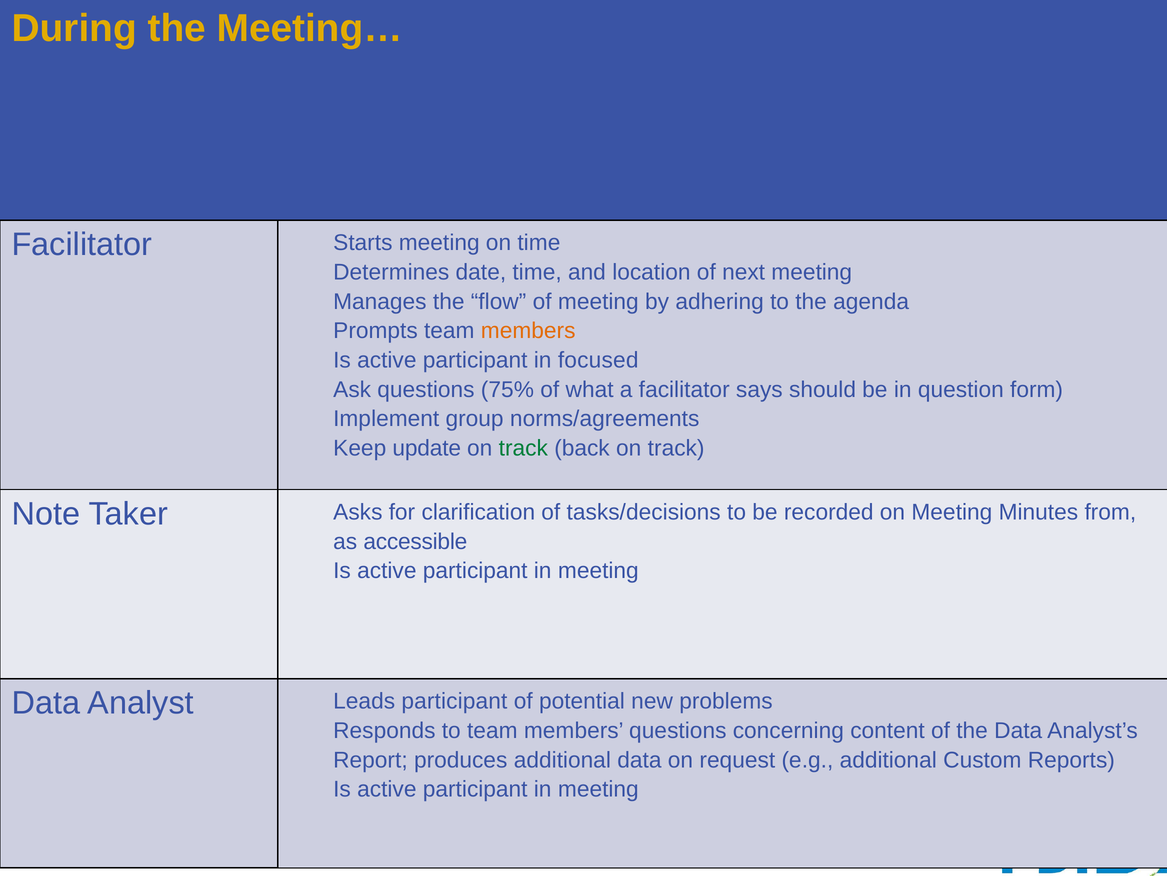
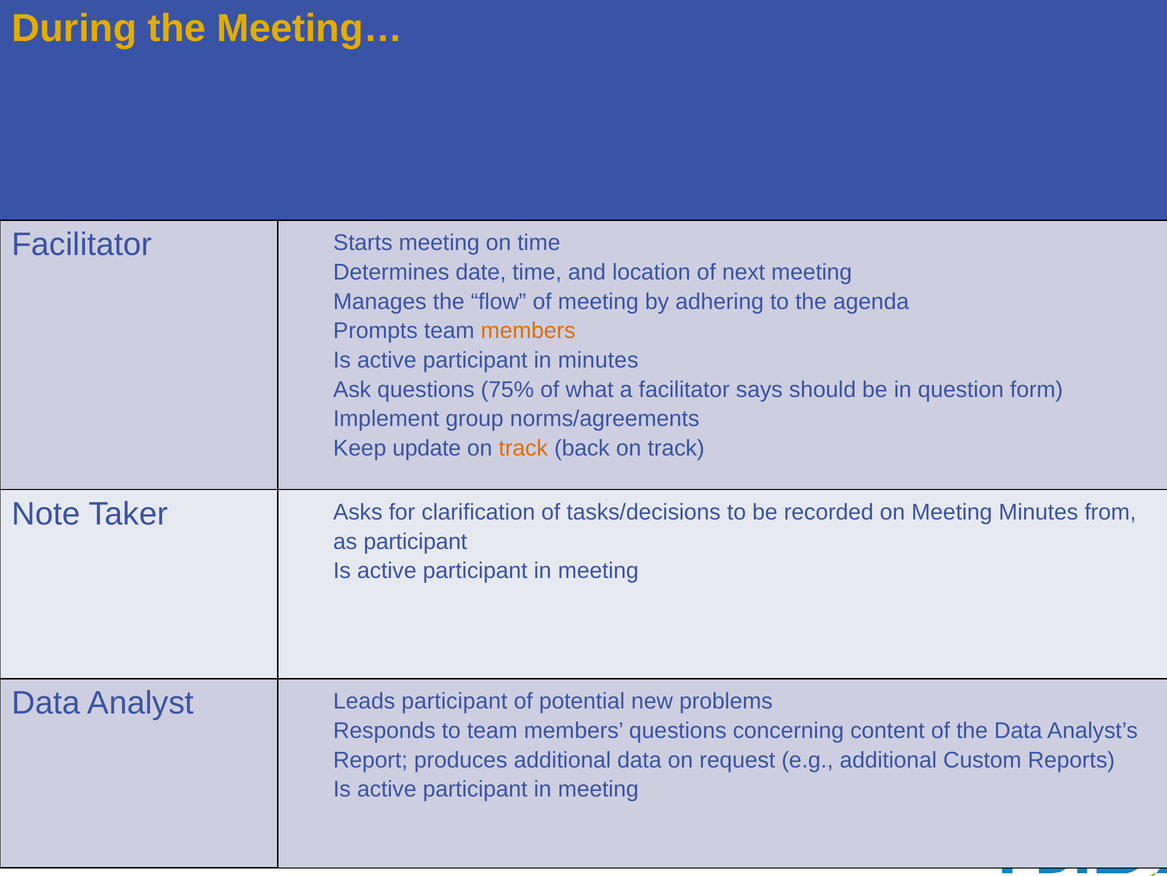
in focused: focused -> minutes (598, 360)
track colour: green -> orange (523, 448)
as accessible: accessible -> participant (415, 541)
